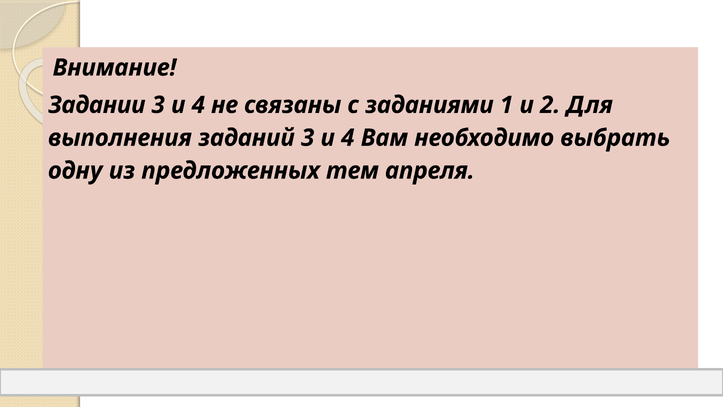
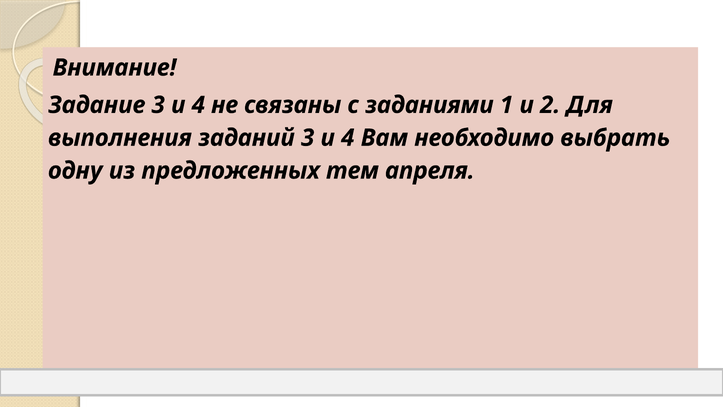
Задании: Задании -> Задание (97, 105)
